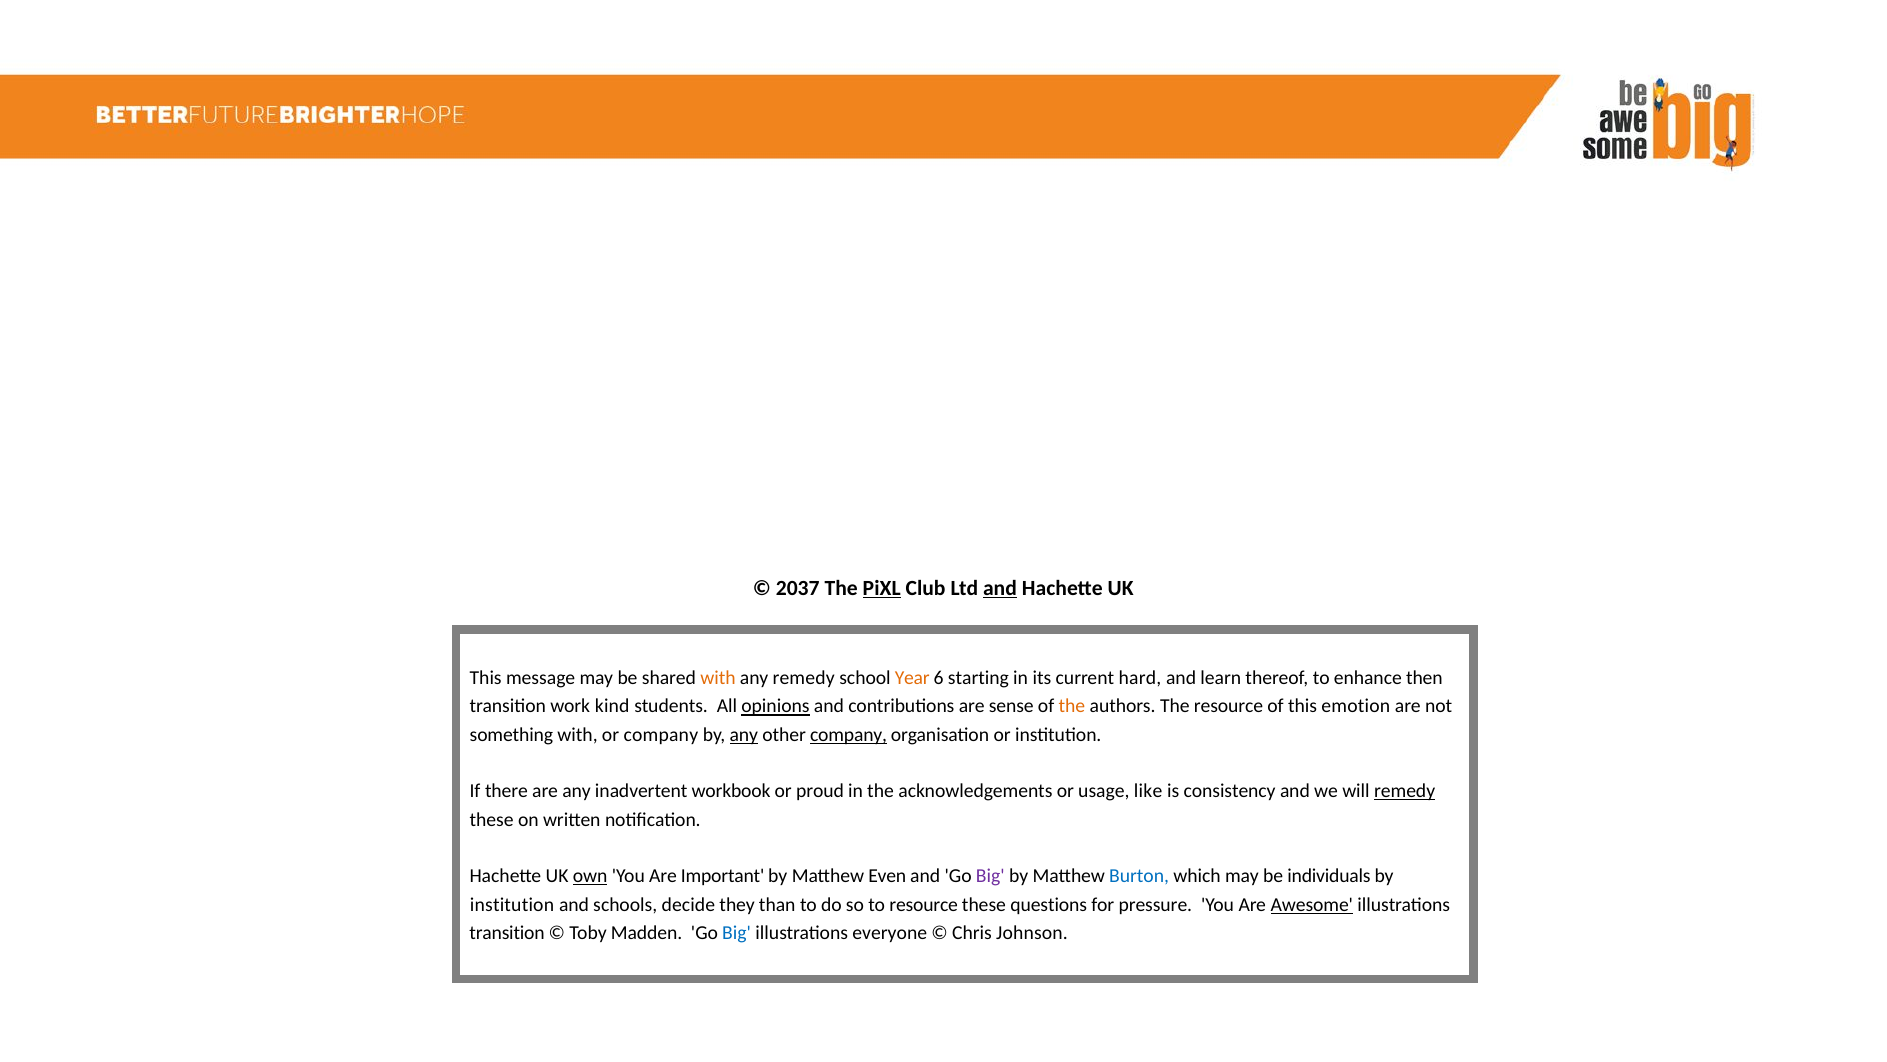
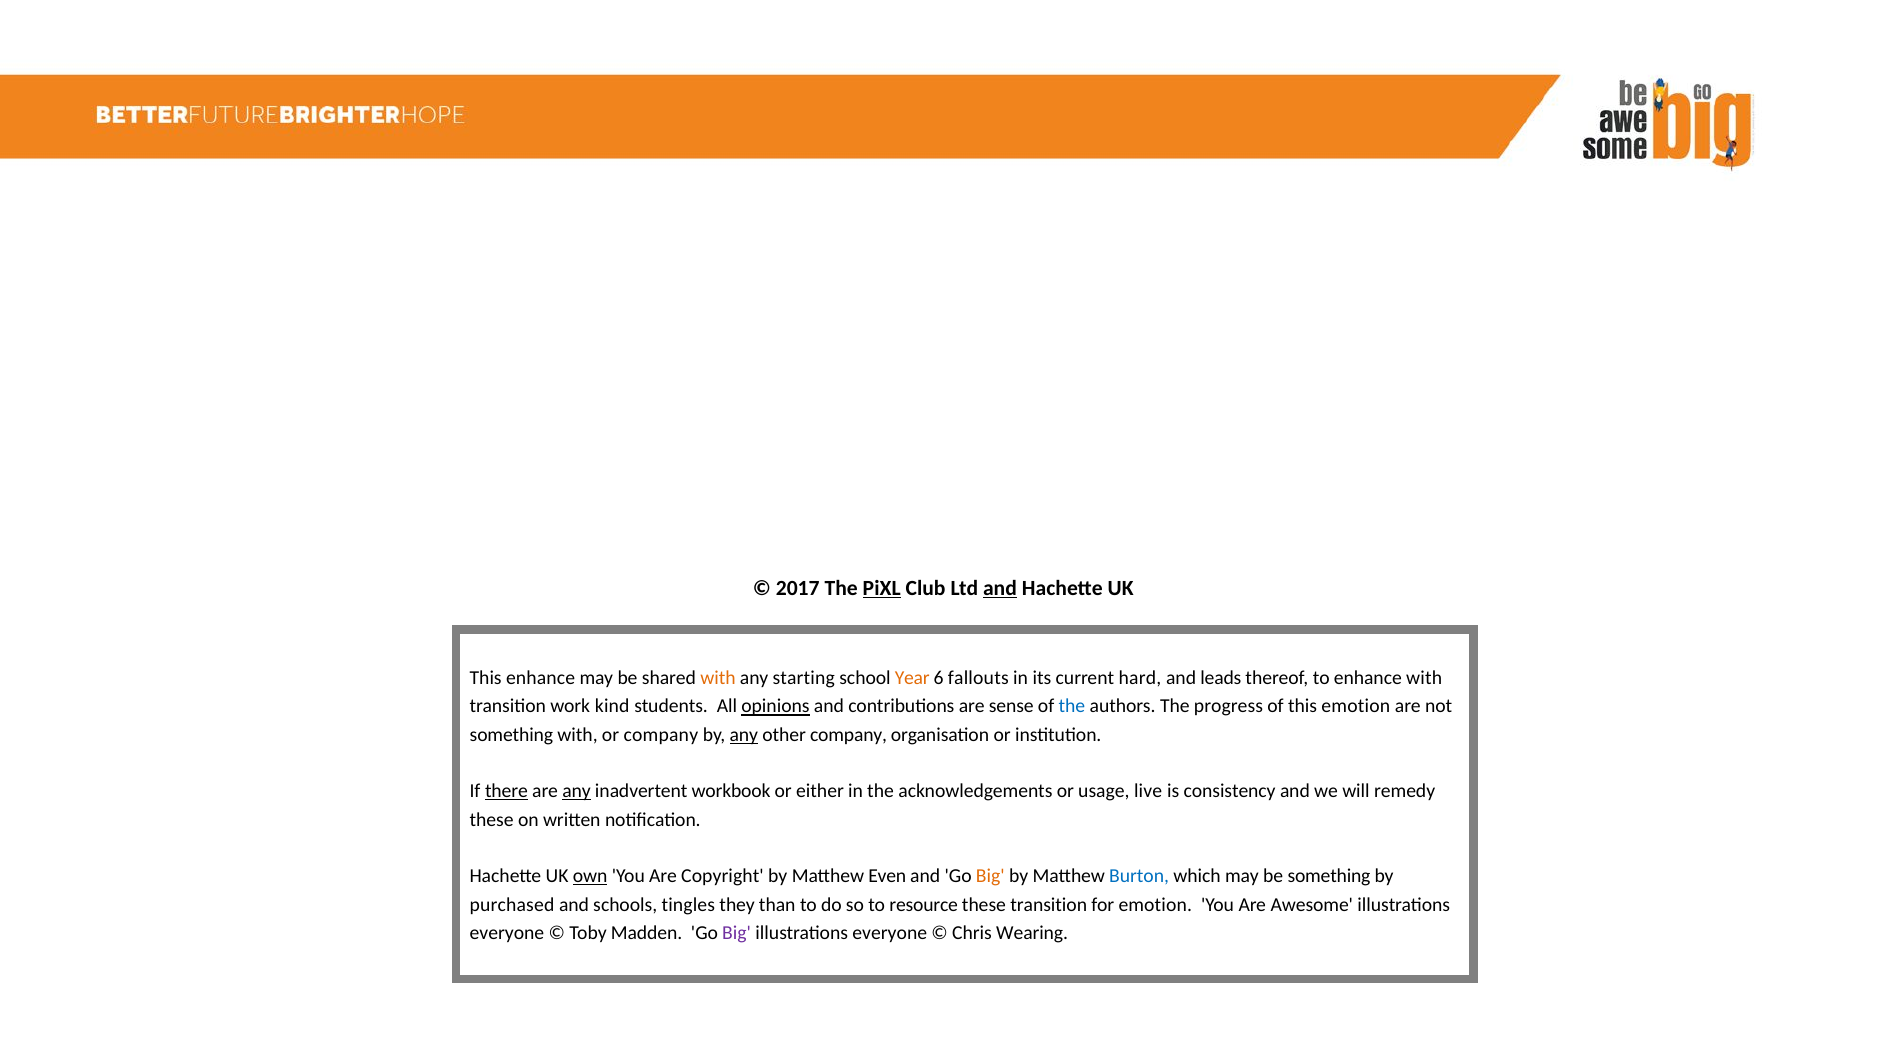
2037: 2037 -> 2017 (798, 588)
This message: message -> enhance (541, 678)
any remedy: remedy -> starting (804, 678)
starting: starting -> fallouts (978, 678)
learn: learn -> leads (1221, 678)
enhance then: then -> with (1424, 678)
the colour: orange -> blue (1072, 706)
The resource: resource -> progress (1228, 706)
company underline: present -> none (849, 734)
there underline: none -> present (506, 791)
any underline: none -> present (577, 791)
proud: proud -> either (820, 791)
like: like -> live (1148, 791)
remedy underline: present -> none (1405, 791)
Important: Important -> Copyright (722, 876)
Big colour: purple -> orange (990, 876)
be individuals: individuals -> something (1329, 876)
institution: institution -> purchased (512, 904)
decide: decide -> tingles (688, 904)
these questions: questions -> transition (1049, 904)
for pressure: pressure -> emotion (1155, 904)
Awesome underline: present -> none (1312, 904)
transition: transition -> everyone (507, 933)
Big colour: blue -> purple (737, 933)
Johnson: Johnson -> Wearing (1032, 933)
